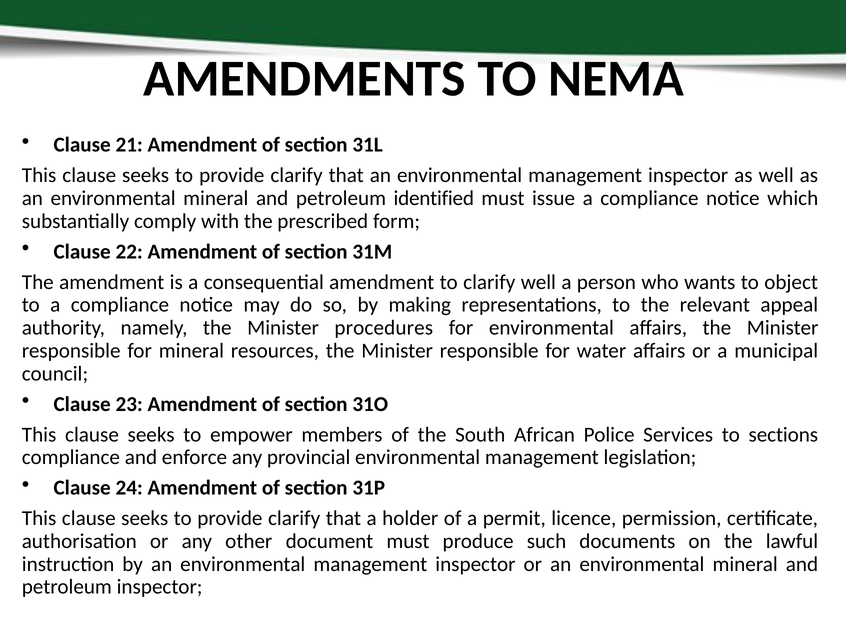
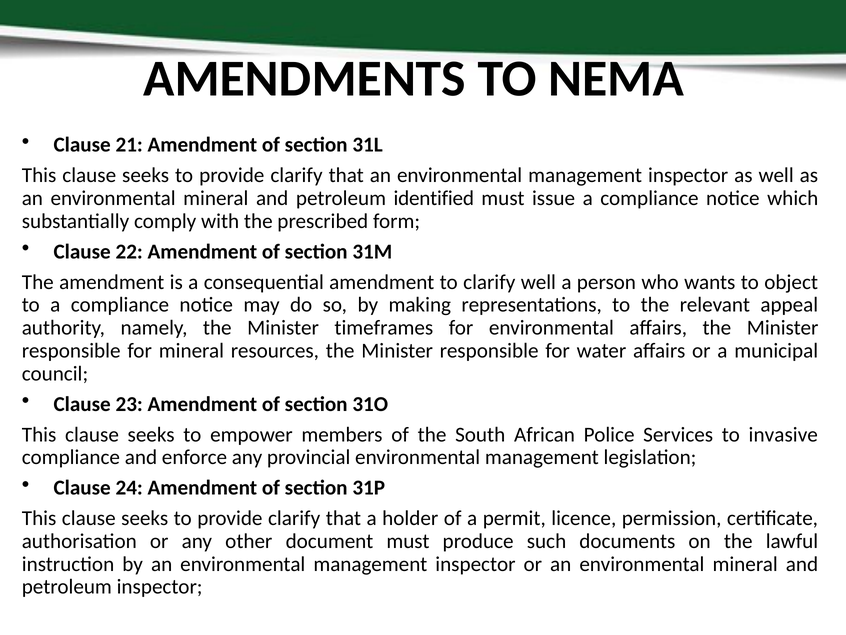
procedures: procedures -> timeframes (384, 328)
sections: sections -> invasive (783, 434)
